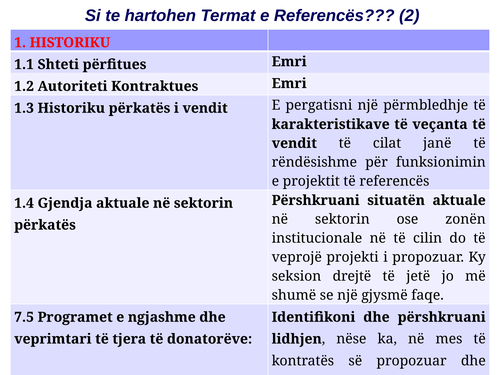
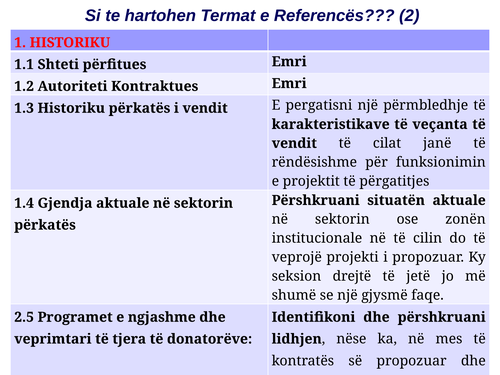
të referencës: referencës -> përgatitjes (394, 181)
7.5: 7.5 -> 2.5 (24, 317)
